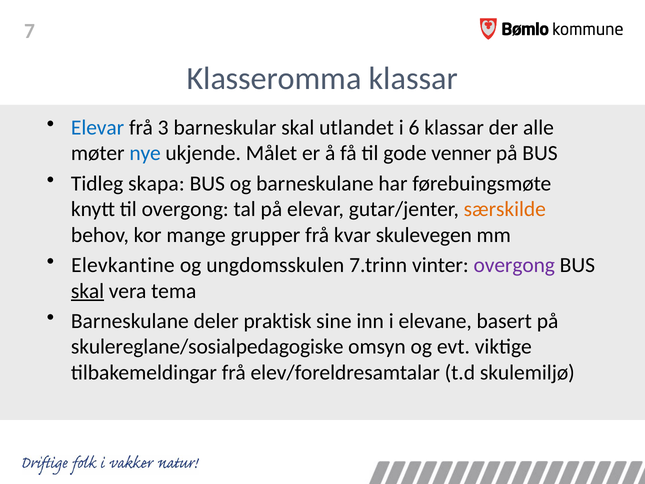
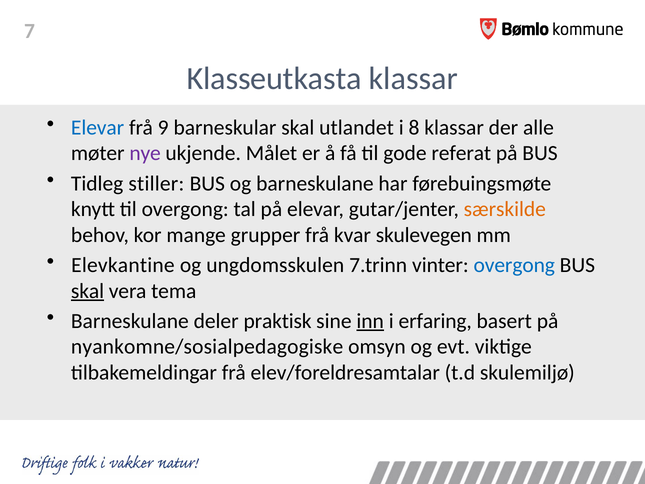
Klasseromma: Klasseromma -> Klasseutkasta (274, 79)
3: 3 -> 9 (163, 127)
6: 6 -> 8 (414, 127)
nye colour: blue -> purple (145, 153)
venner: venner -> referat (461, 153)
skapa: skapa -> stiller (156, 183)
overgong colour: purple -> blue (514, 265)
inn underline: none -> present (370, 321)
elevane: elevane -> erfaring (435, 321)
skulereglane/sosialpedagogiske: skulereglane/sosialpedagogiske -> nyankomne/sosialpedagogiske (207, 347)
